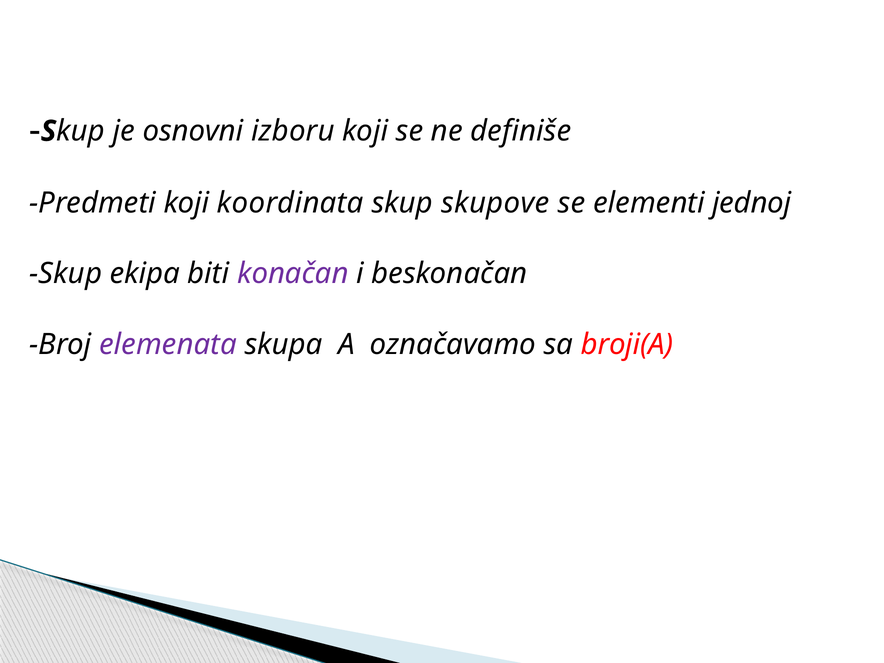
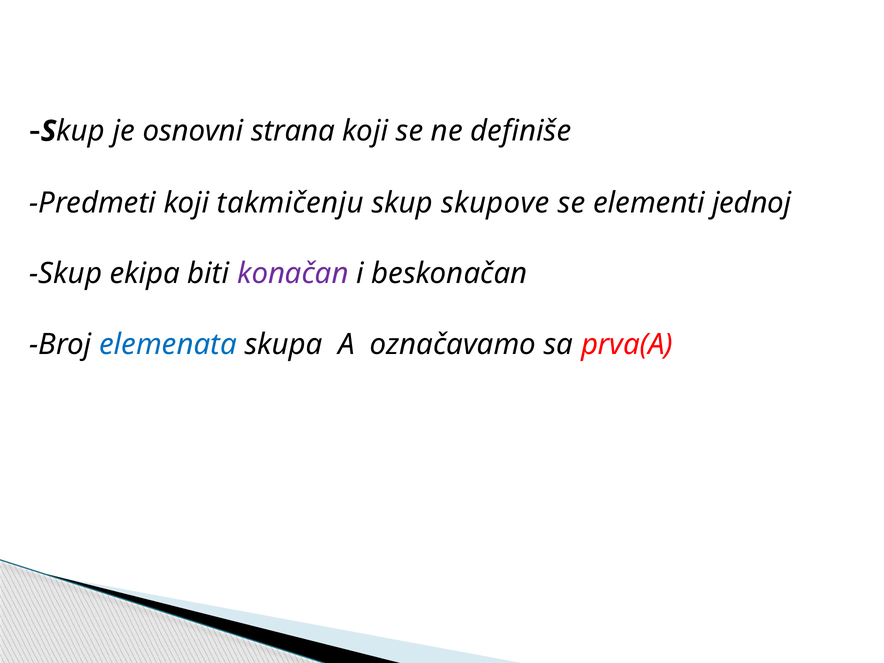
izboru: izboru -> strana (293, 131)
koordinata: koordinata -> takmičenju (290, 203)
elemenata colour: purple -> blue (168, 344)
broji(A: broji(A -> prva(A (627, 344)
